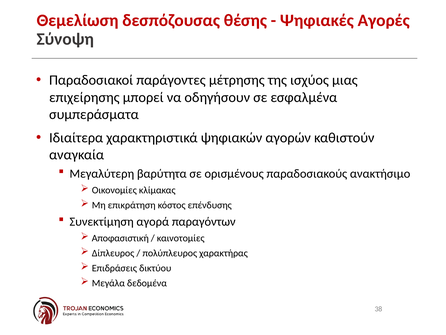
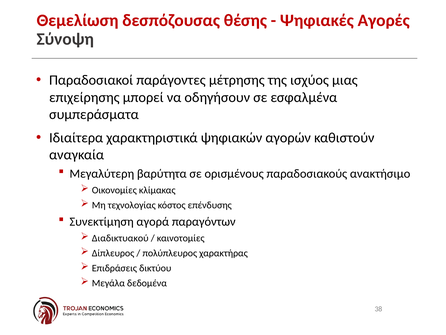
επικράτηση: επικράτηση -> τεχνολογίας (132, 205)
Αποφασιστική: Αποφασιστική -> Διαδικτυακού (120, 238)
